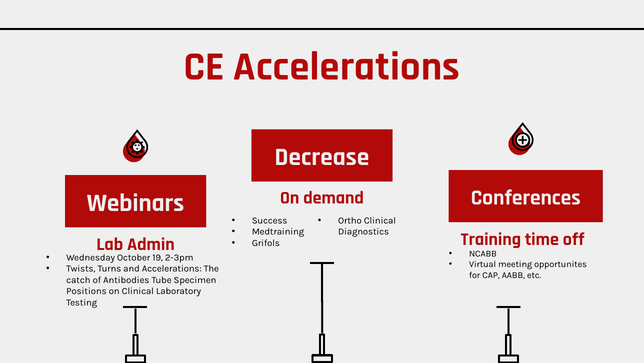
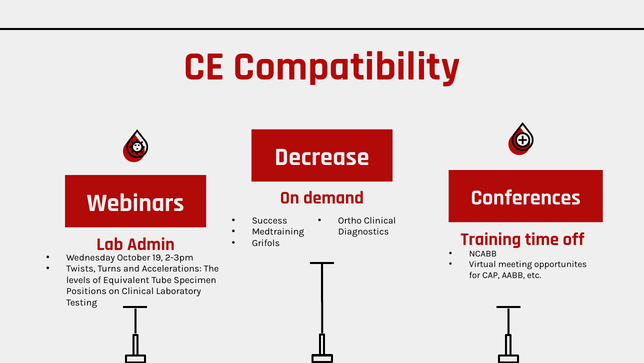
CE Accelerations: Accelerations -> Compatibility (347, 67)
catch: catch -> levels (78, 280)
Antibodies: Antibodies -> Equivalent (126, 280)
